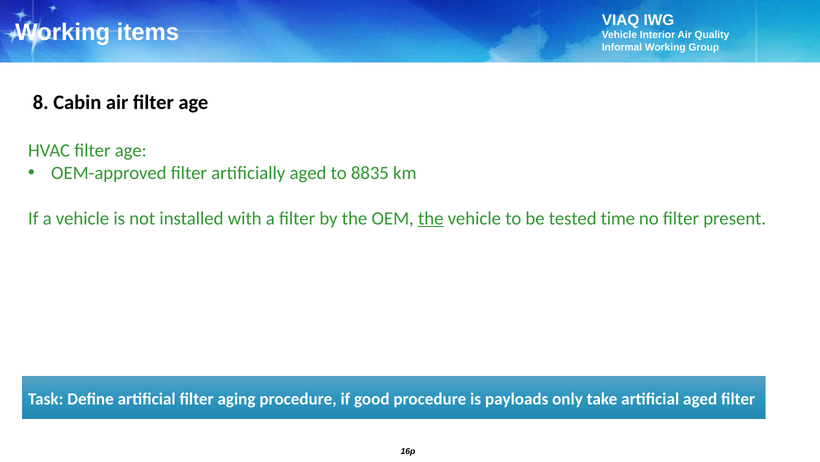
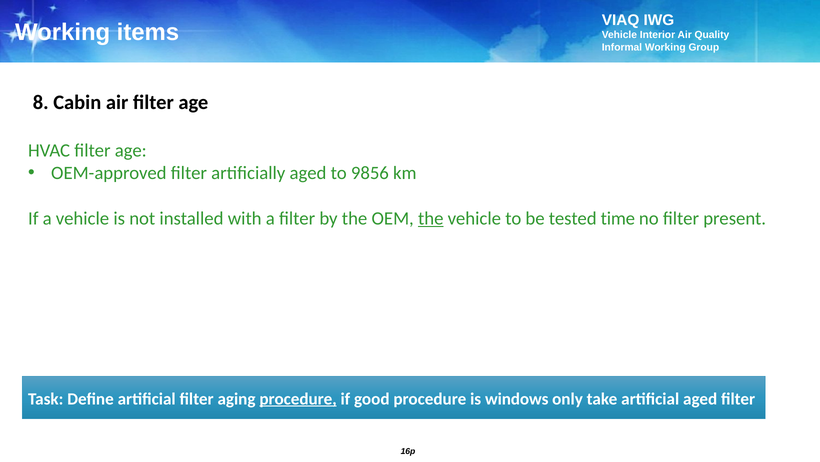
8835: 8835 -> 9856 (370, 173)
procedure underline: none -> present (298, 398)
payloads: payloads -> windows (517, 398)
